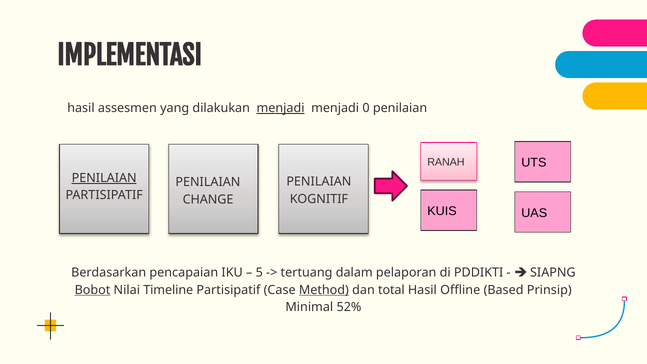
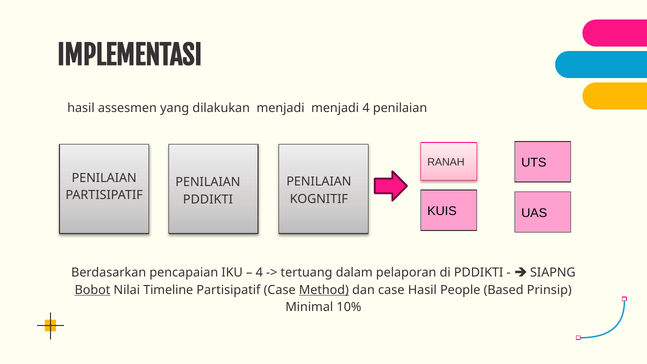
menjadi underline: present -> none (281, 108)
menjadi 0: 0 -> 4 (366, 108)
PENILAIAN underline: present -> none (104, 178)
CHANGE: CHANGE -> PDDIKTI (208, 199)
5: 5 -> 4 (259, 273)
dan total: total -> case (391, 290)
Offline: Offline -> People (460, 290)
52%: 52% -> 10% (349, 307)
